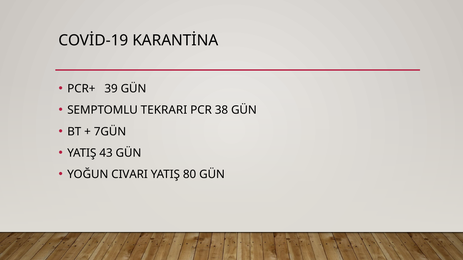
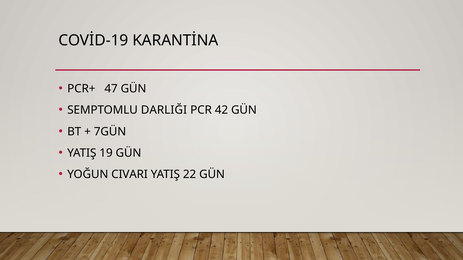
39: 39 -> 47 (111, 89)
TEKRARI: TEKRARI -> DARLIĞI (164, 110)
38: 38 -> 42 (221, 110)
43: 43 -> 19 (106, 153)
80: 80 -> 22 (190, 175)
